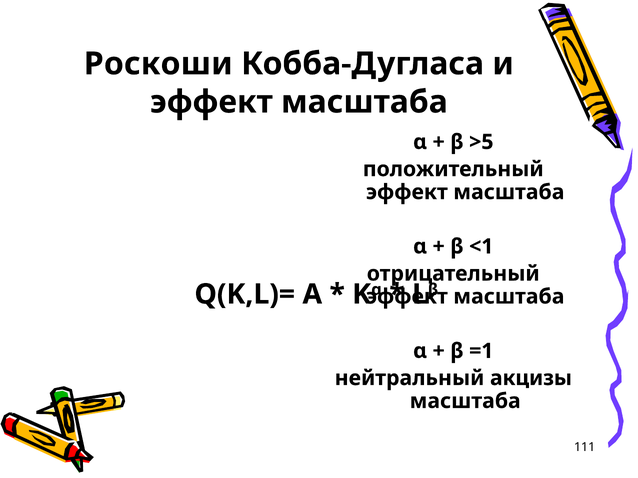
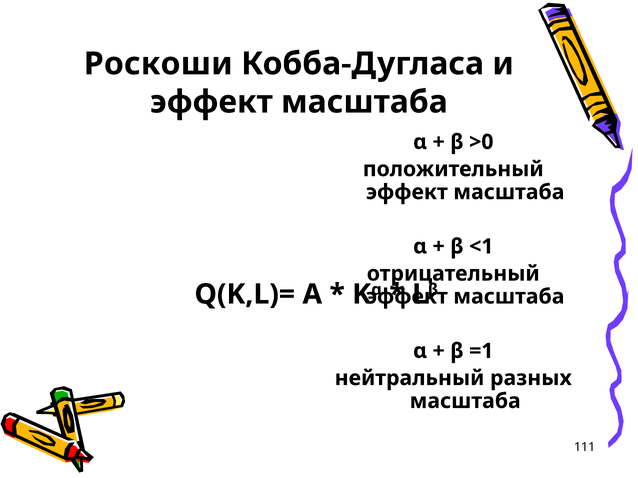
>5: >5 -> >0 (481, 142)
акцизы: акцизы -> разных (531, 378)
